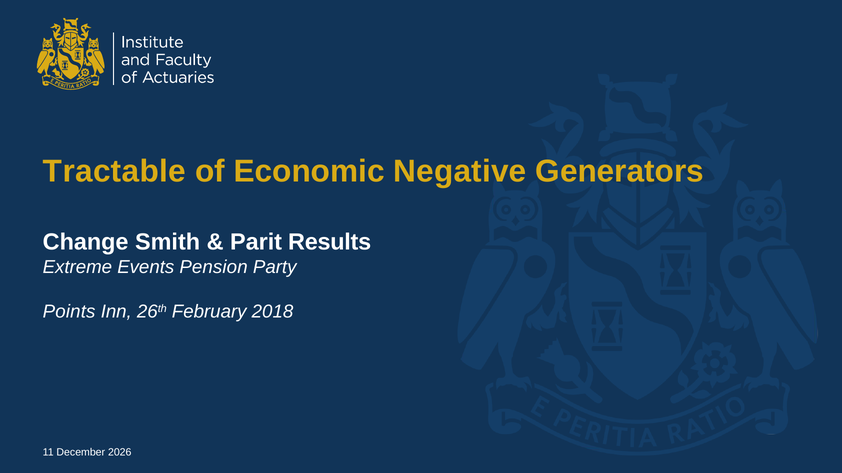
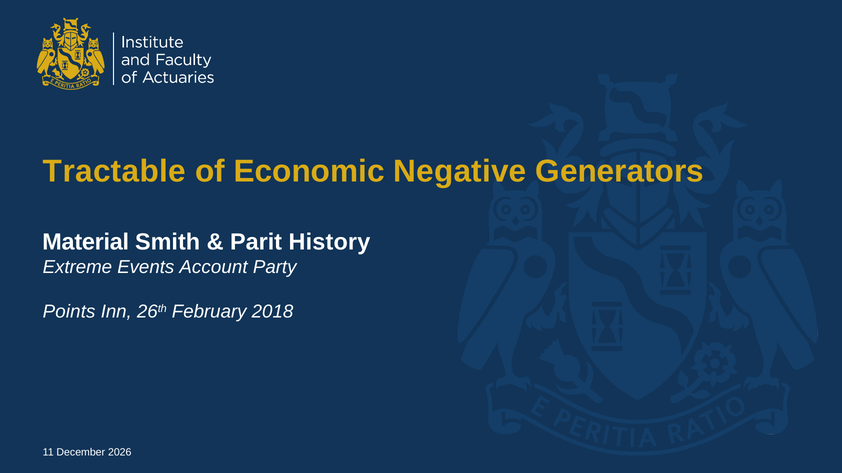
Change: Change -> Material (86, 242)
Results: Results -> History (329, 242)
Pension: Pension -> Account (214, 267)
